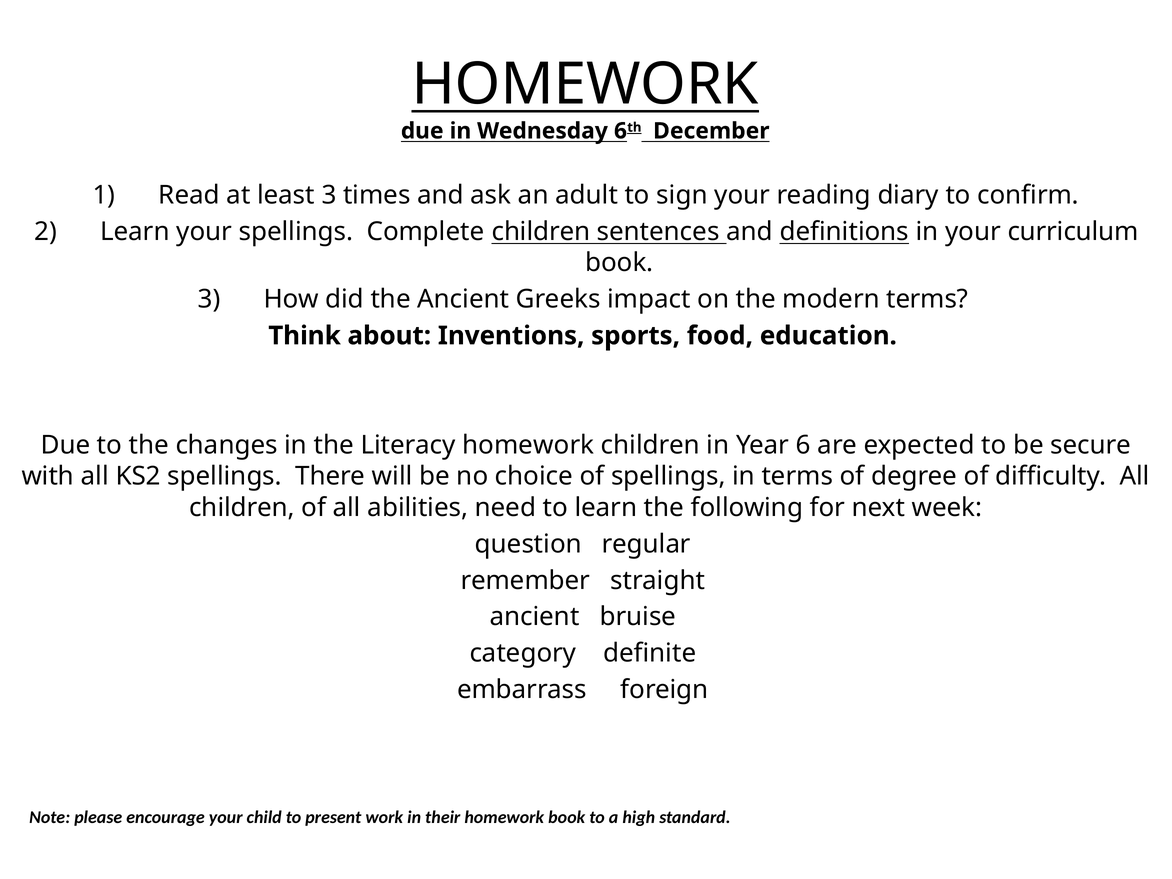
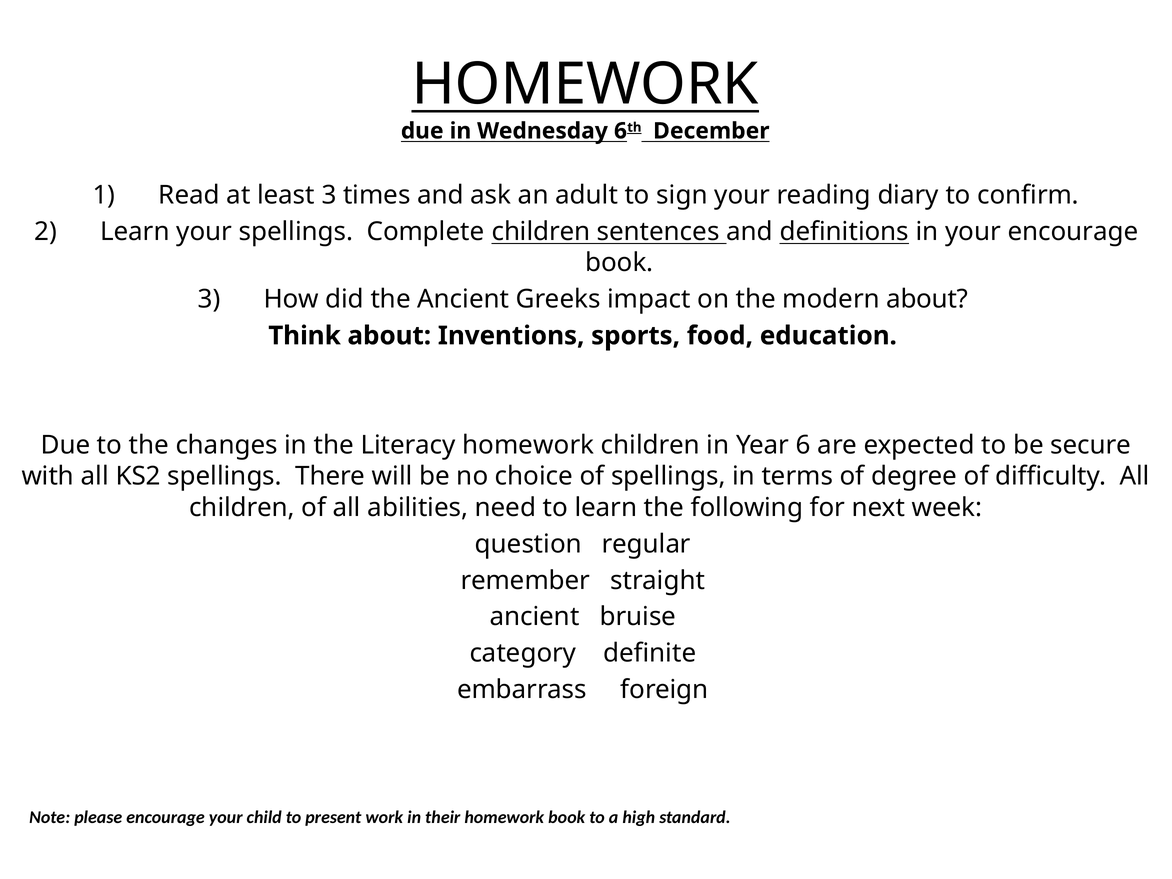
your curriculum: curriculum -> encourage (1073, 232)
modern terms: terms -> about (927, 299)
